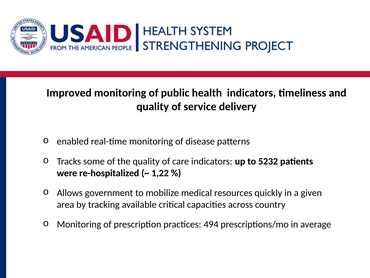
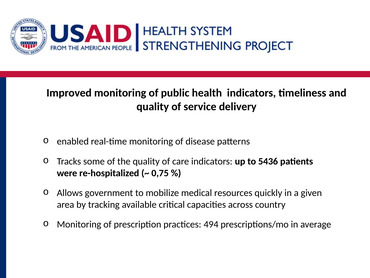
5232: 5232 -> 5436 (268, 161)
1,22: 1,22 -> 0,75 (160, 173)
